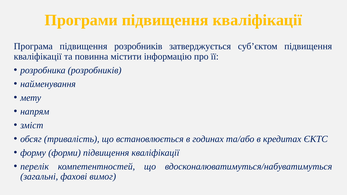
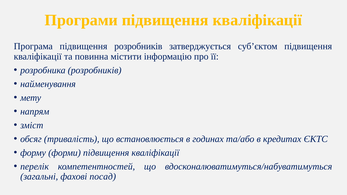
вимог: вимог -> посад (103, 177)
